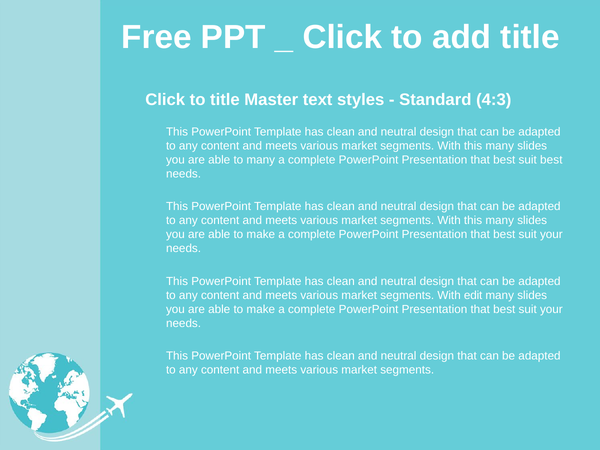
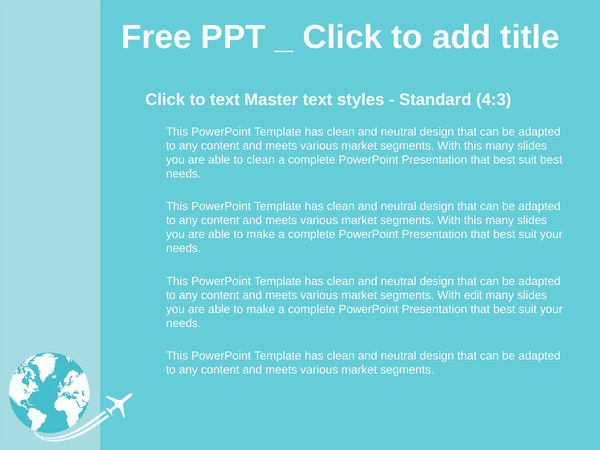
to title: title -> text (225, 100)
to many: many -> clean (261, 160)
